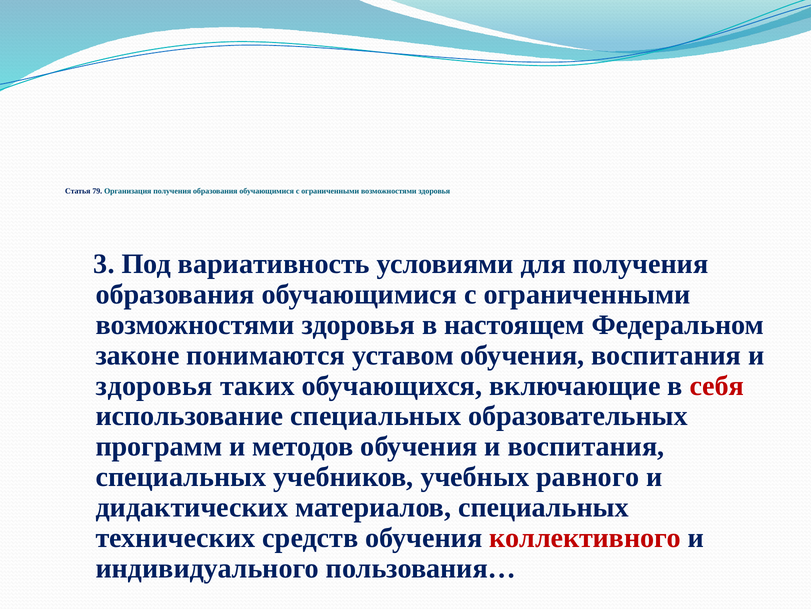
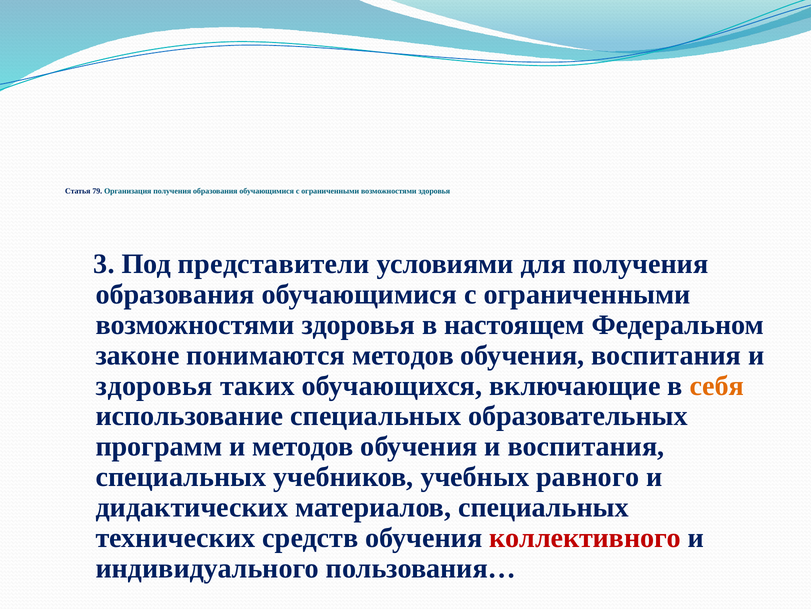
вариативность: вариативность -> представители (274, 264)
понимаются уставом: уставом -> методов (403, 355)
себя colour: red -> orange (717, 385)
